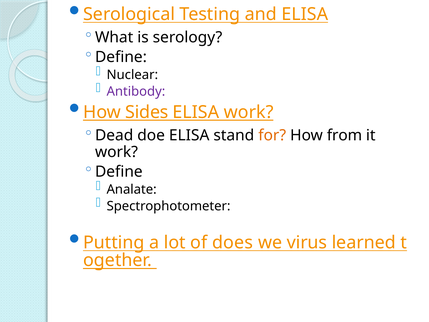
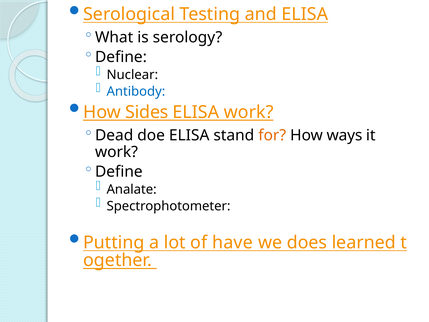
Antibody colour: purple -> blue (136, 92)
from: from -> ways (344, 135)
does: does -> have (233, 242)
virus: virus -> does (307, 242)
